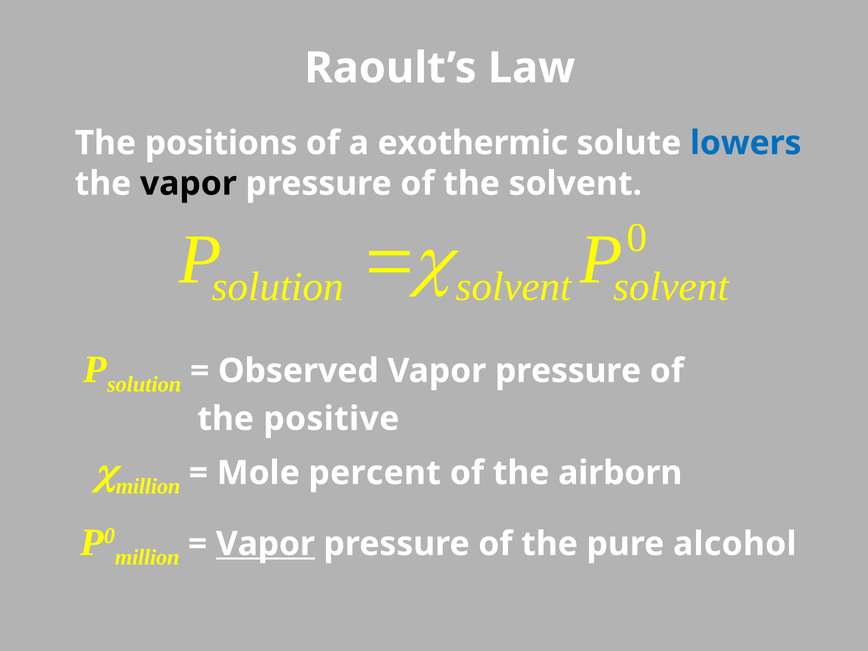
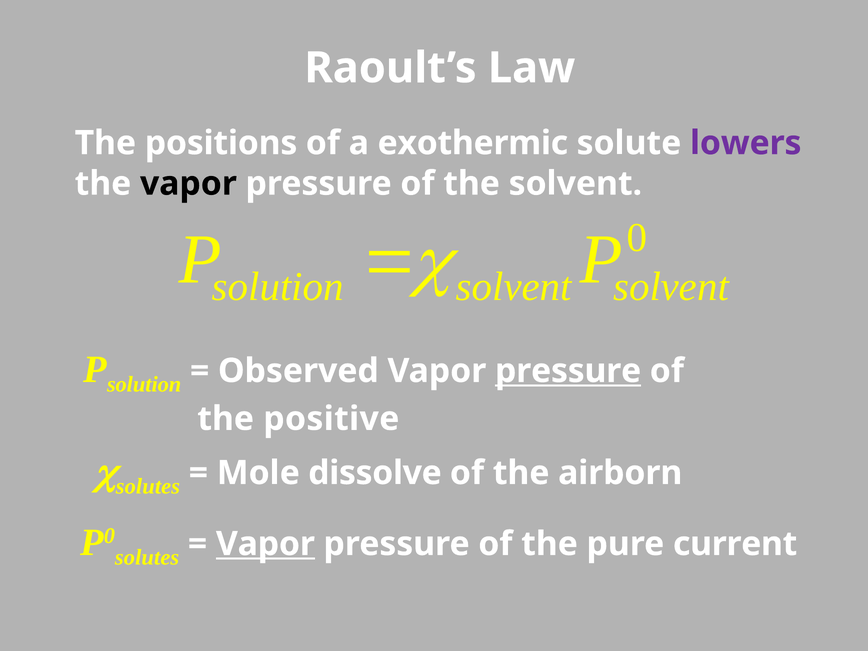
lowers colour: blue -> purple (746, 143)
pressure underline: none -> present (568, 371)
million: million -> solutes (148, 486)
percent: percent -> dissolve (375, 473)
million: million -> solutes (147, 557)
alcohol: alcohol -> current (735, 544)
